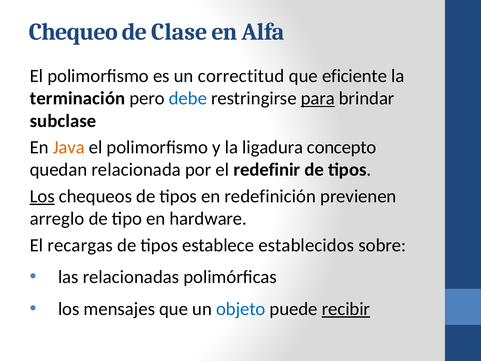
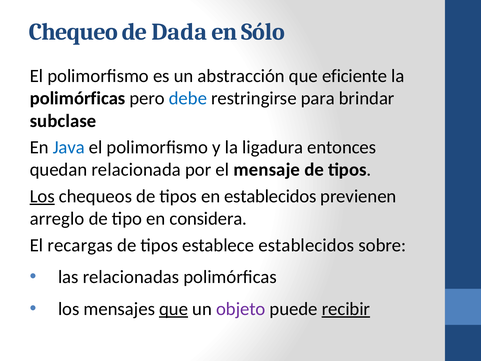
Clase: Clase -> Dada (179, 32)
Alfa: Alfa -> Sólo (263, 32)
correctitud: correctitud -> abstracción (241, 76)
terminación: terminación -> polimórficas (78, 98)
para underline: present -> none (318, 98)
Java colour: orange -> blue (69, 147)
concepto: concepto -> entonces (342, 147)
redefinir: redefinir -> mensaje (267, 170)
en redefinición: redefinición -> establecidos (270, 196)
hardware: hardware -> considera (208, 219)
que underline: none -> present (174, 309)
objeto colour: blue -> purple (241, 309)
